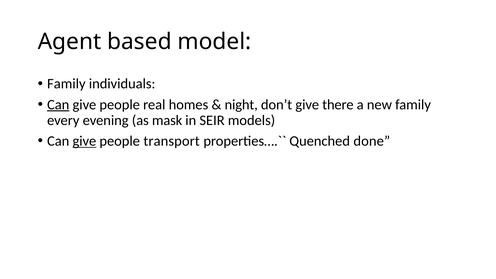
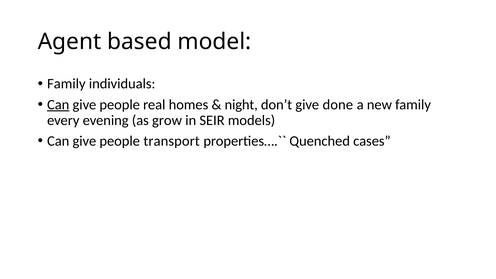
there: there -> done (338, 105)
mask: mask -> grow (167, 120)
give underline: present -> none (84, 141)
done: done -> cases (372, 141)
